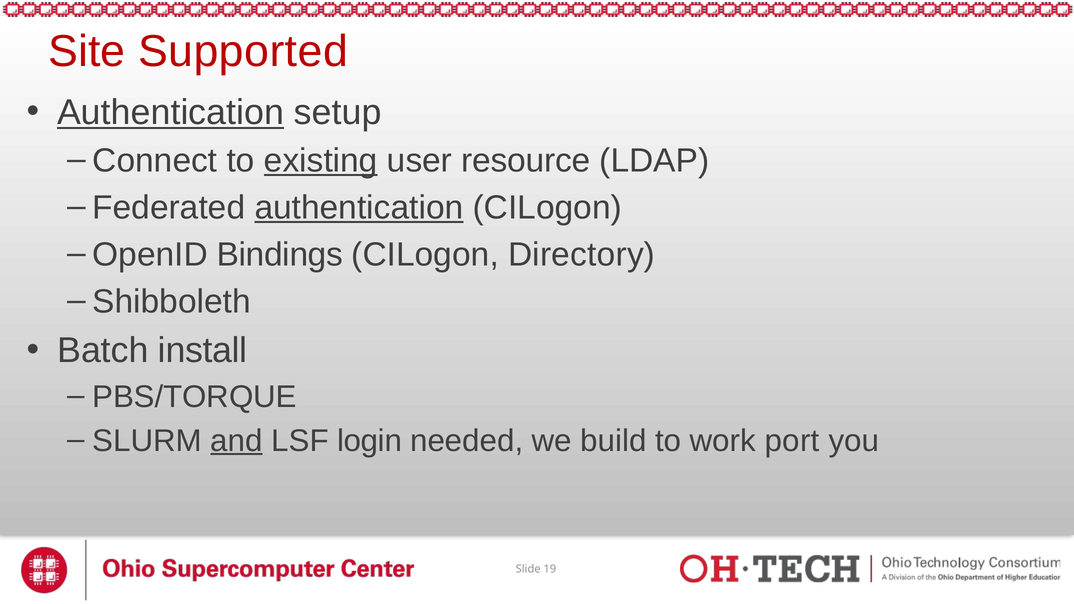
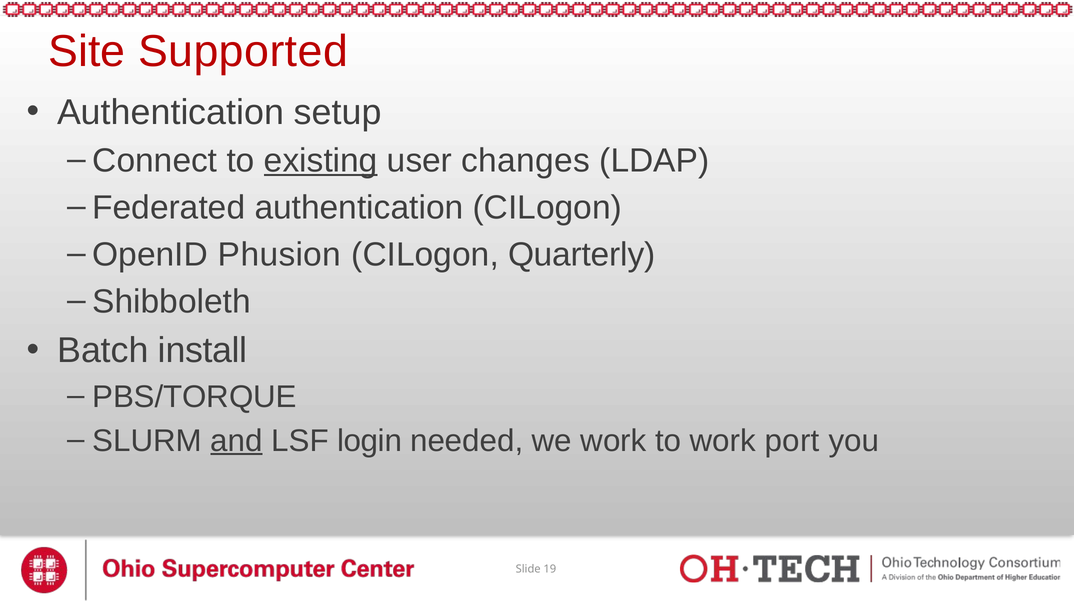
Authentication underline: present -> none (171, 113)
resource: resource -> changes (526, 161)
authentication underline: present -> none (359, 208)
Bindings: Bindings -> Phusion (280, 255)
Directory: Directory -> Quarterly (582, 255)
we build: build -> work (613, 441)
